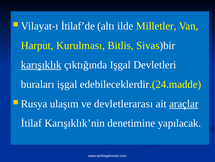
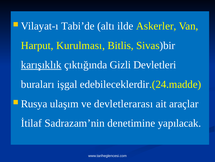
İtilaf’de: İtilaf’de -> Tabi’de (78, 26)
Milletler: Milletler -> Askerler (156, 26)
çıktığında Işgal: Işgal -> Gizli (120, 65)
araçlar underline: present -> none (184, 103)
Karışıklık’nin: Karışıklık’nin -> Sadrazam’nin (75, 123)
